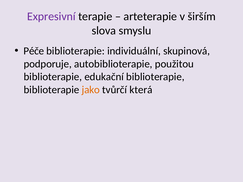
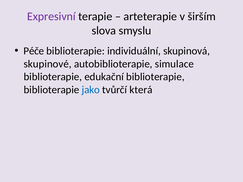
podporuje: podporuje -> skupinové (48, 64)
použitou: použitou -> simulace (174, 64)
jako colour: orange -> blue (91, 90)
